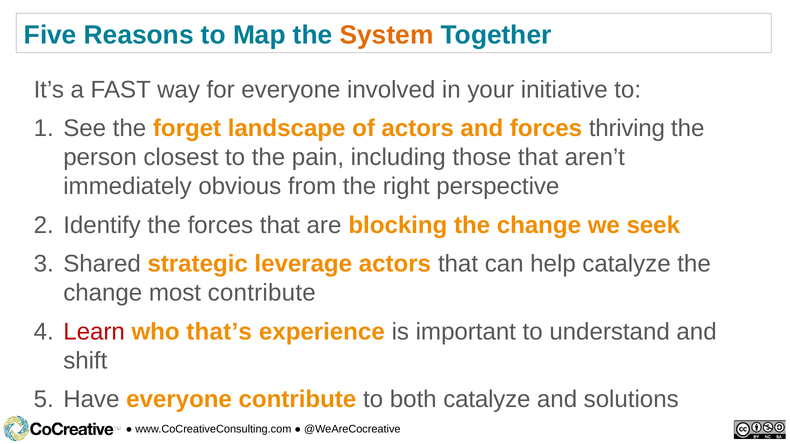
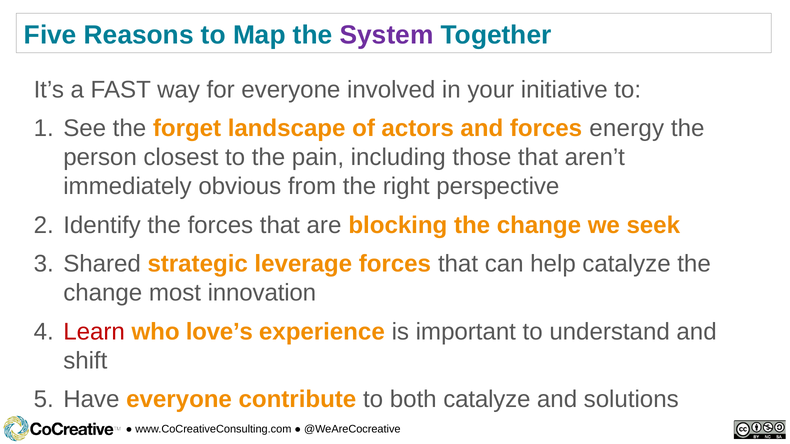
System colour: orange -> purple (387, 35)
thriving: thriving -> energy (627, 129)
leverage actors: actors -> forces (395, 264)
most contribute: contribute -> innovation (262, 293)
that’s: that’s -> love’s (219, 332)
